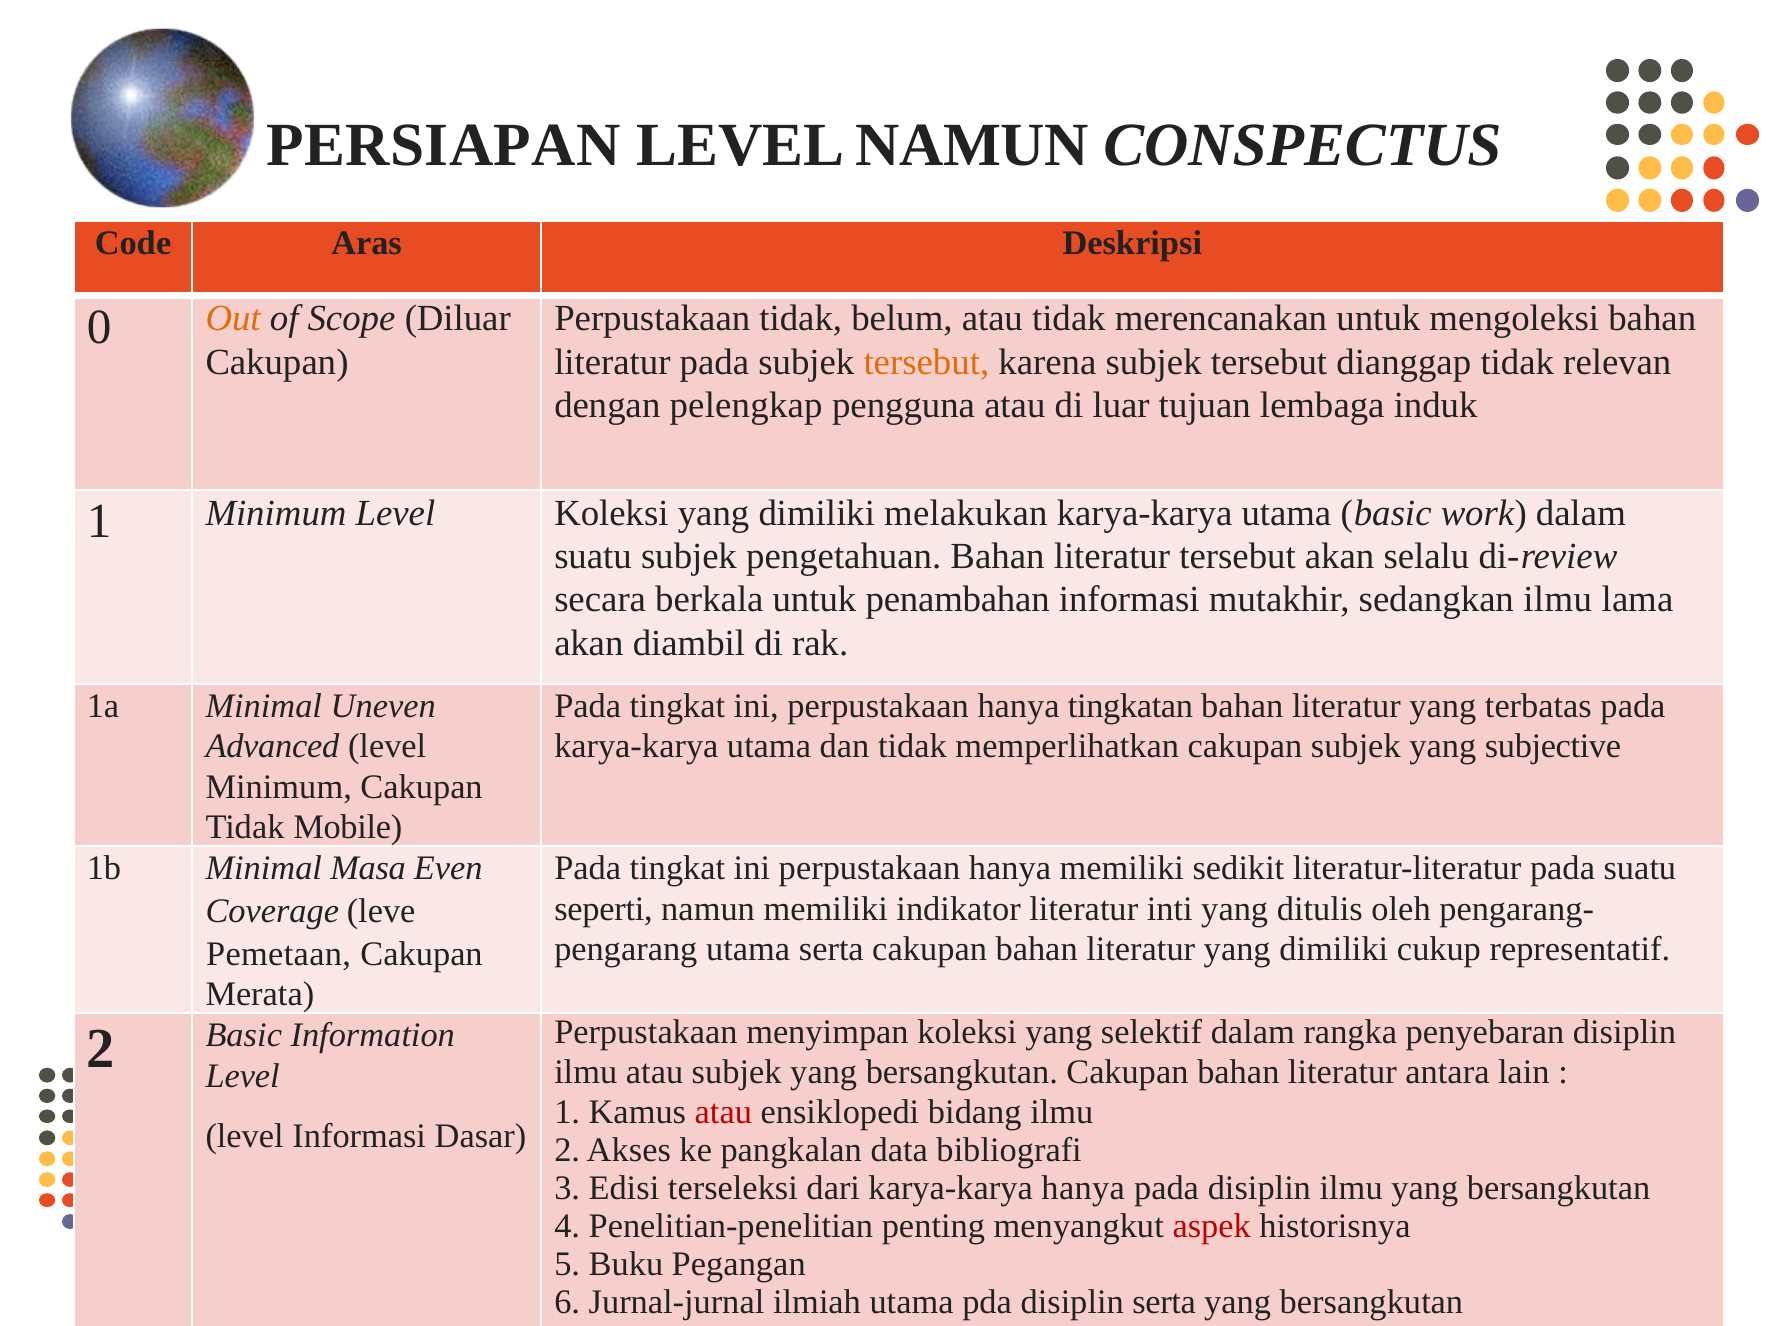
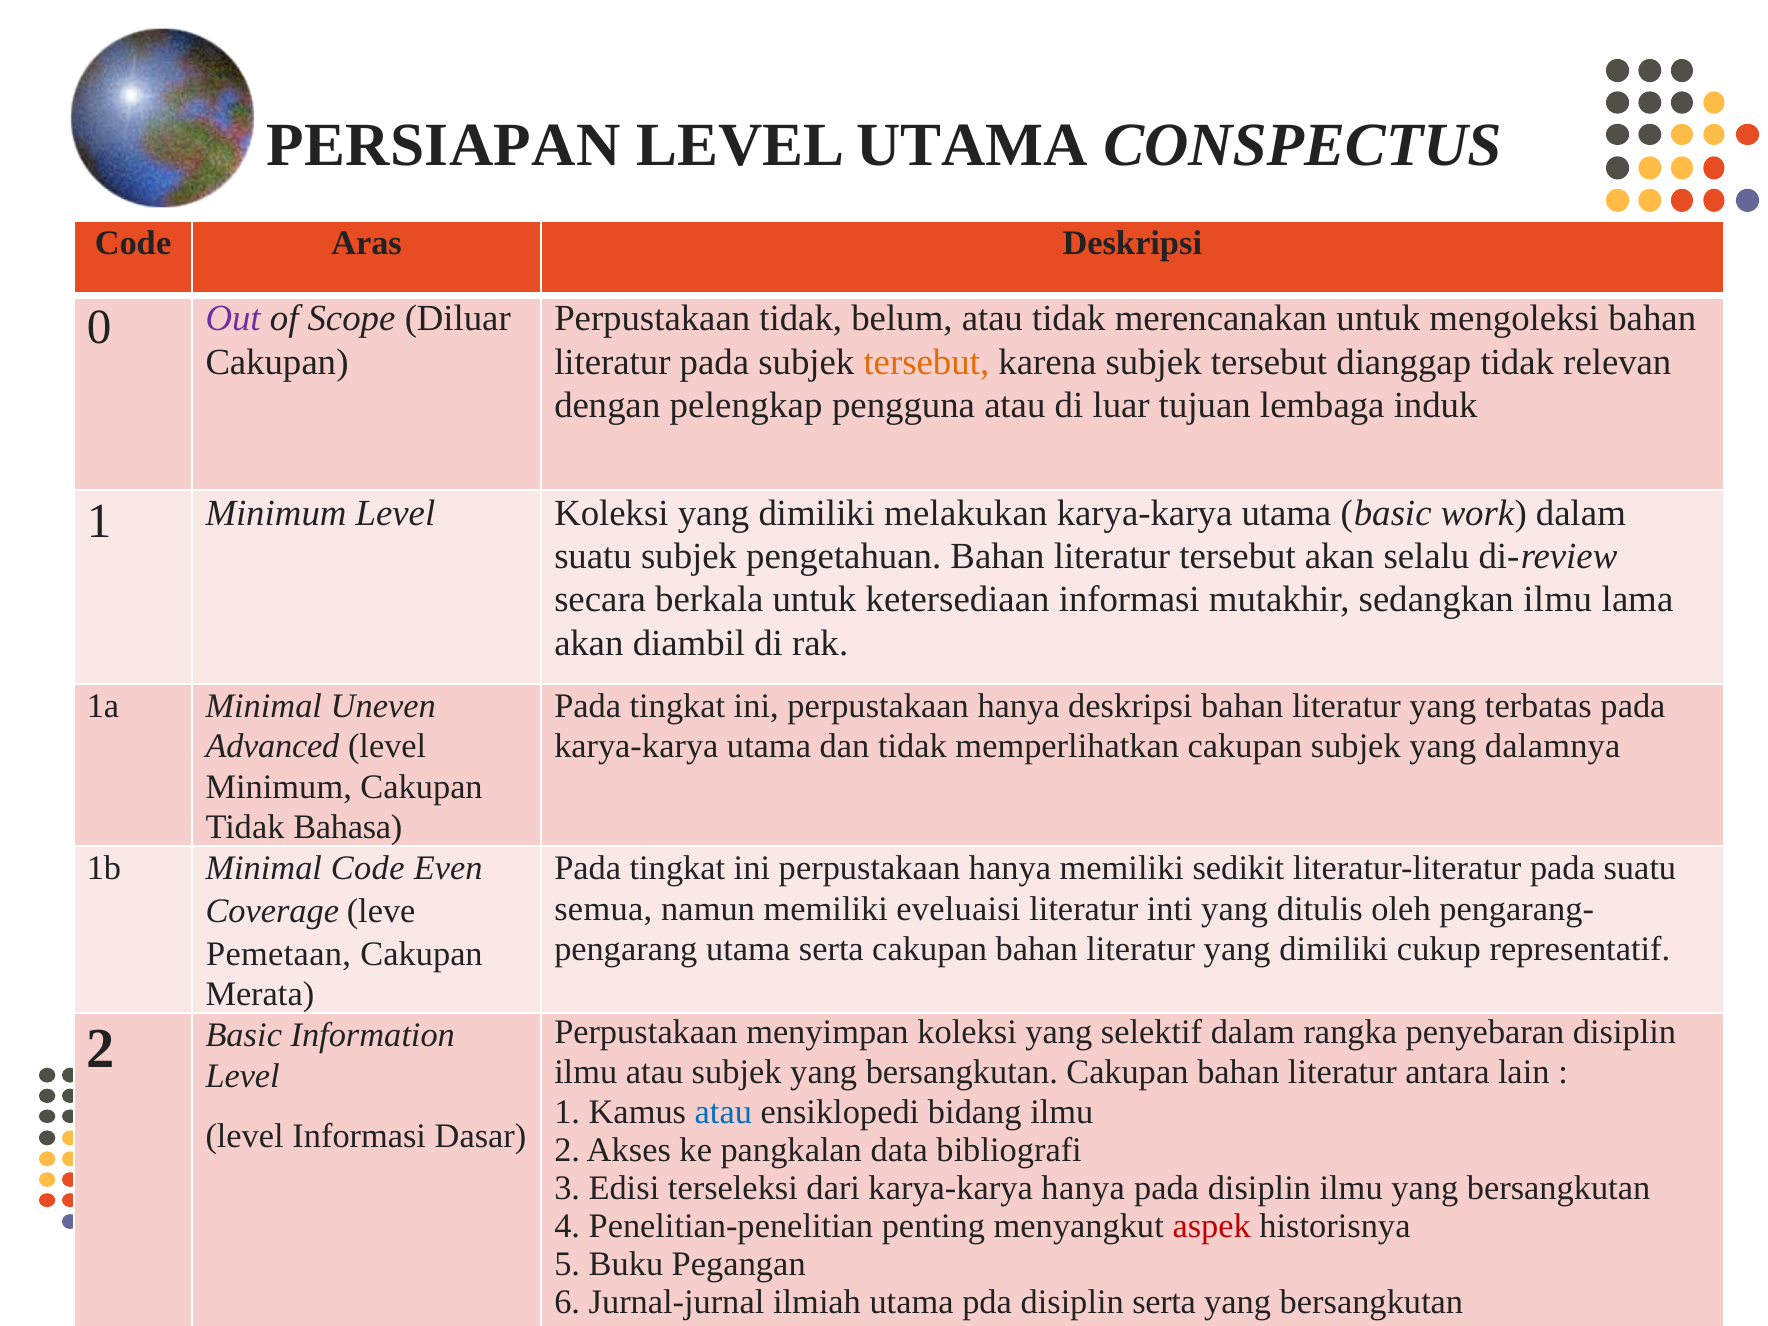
LEVEL NAMUN: NAMUN -> UTAMA (972, 145)
Out colour: orange -> purple (233, 319)
penambahan: penambahan -> ketersediaan (958, 600)
hanya tingkatan: tingkatan -> deskripsi (1130, 706)
subjective: subjective -> dalamnya (1553, 746)
Mobile: Mobile -> Bahasa (348, 828)
Minimal Masa: Masa -> Code (368, 868)
seperti: seperti -> semua (603, 909)
indikator: indikator -> eveluaisi (958, 909)
atau colour: red -> blue (723, 1112)
